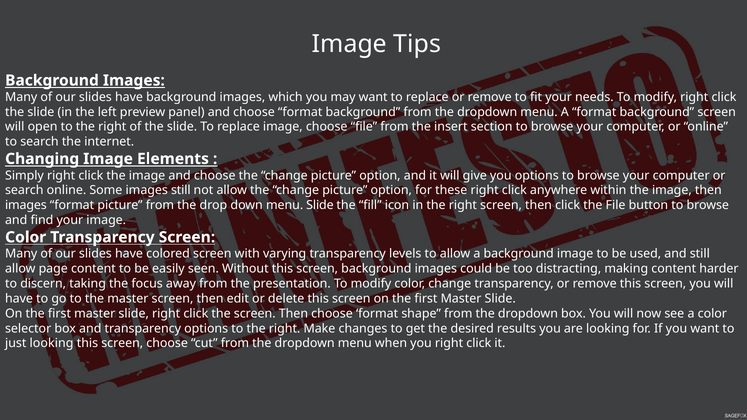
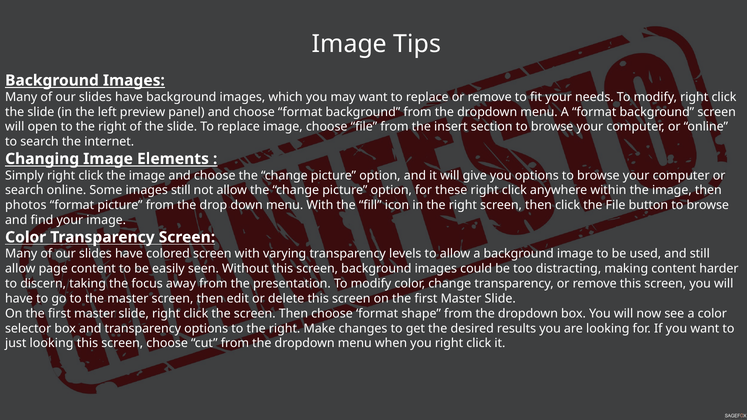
images: images -> photos (26, 205)
menu Slide: Slide -> With (320, 205)
